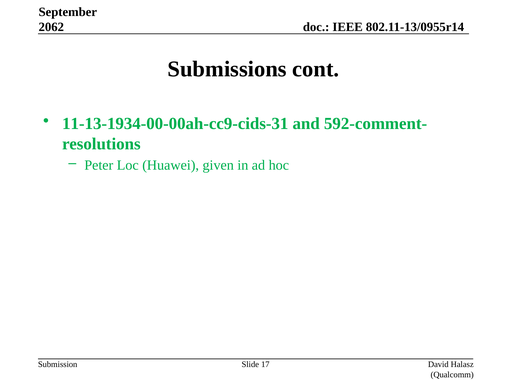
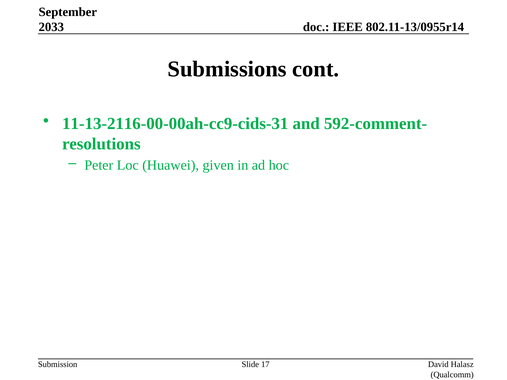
2062: 2062 -> 2033 (51, 27)
11-13-1934-00-00ah-cc9-cids-31: 11-13-1934-00-00ah-cc9-cids-31 -> 11-13-2116-00-00ah-cc9-cids-31 (175, 124)
